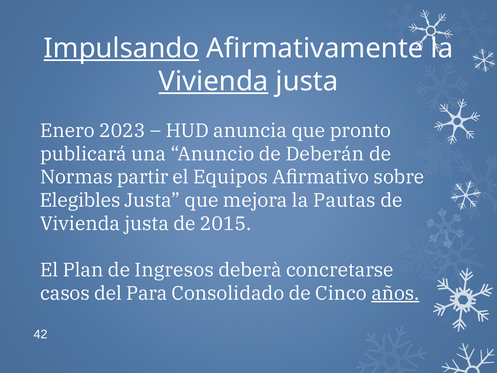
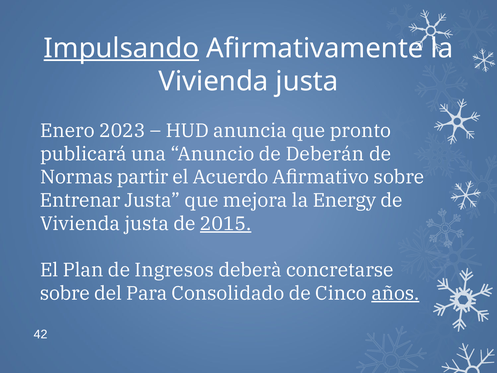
Vivienda underline: present -> none (214, 81)
Equipos: Equipos -> Acuerdo (231, 177)
Elegibles: Elegibles -> Entrenar (80, 200)
Pautas: Pautas -> Energy (345, 200)
2015 underline: none -> present (226, 224)
casos: casos -> sobre (65, 293)
